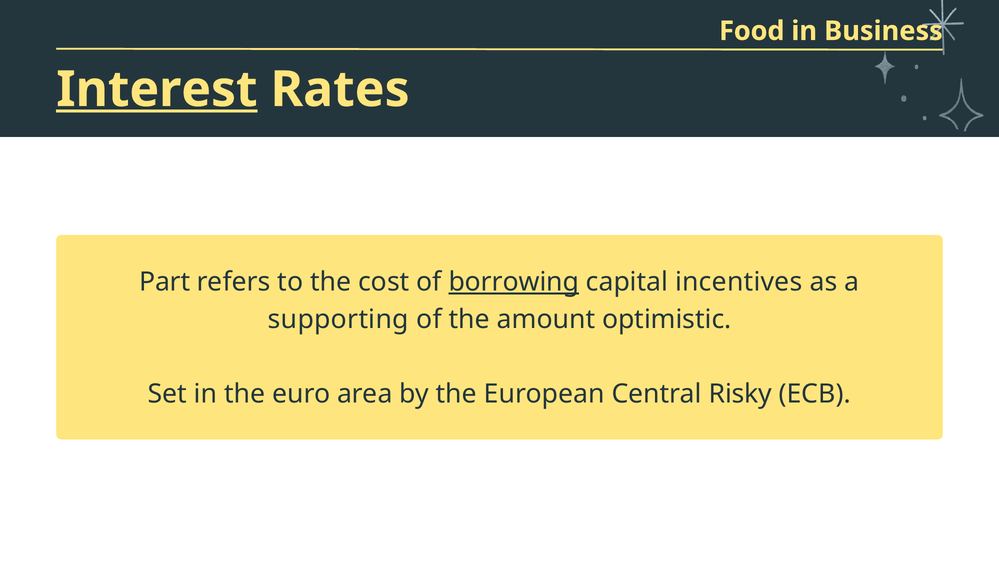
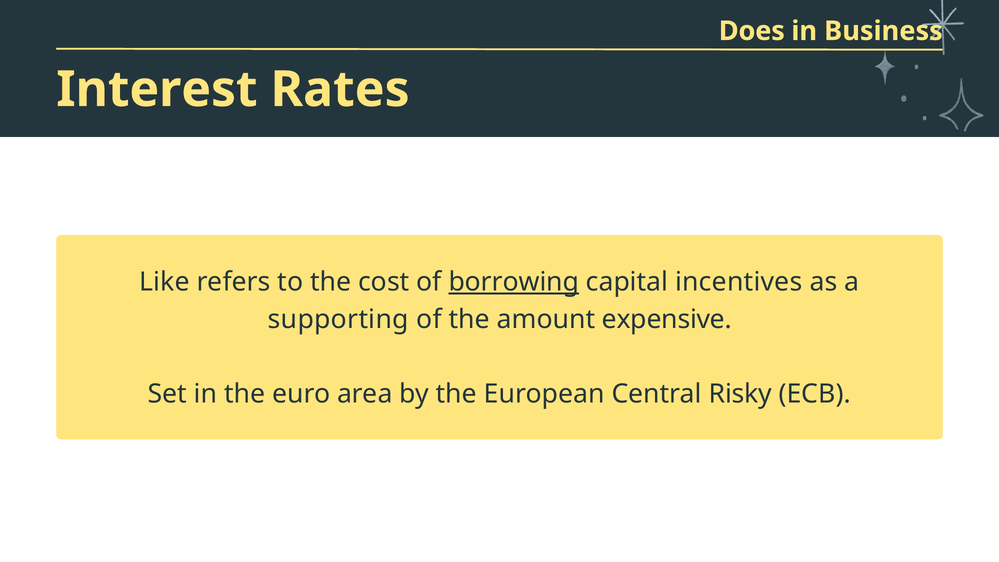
Food: Food -> Does (752, 31)
Interest underline: present -> none (157, 90)
Part: Part -> Like (165, 282)
optimistic: optimistic -> expensive (667, 319)
